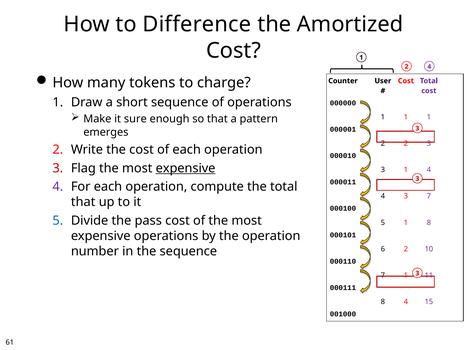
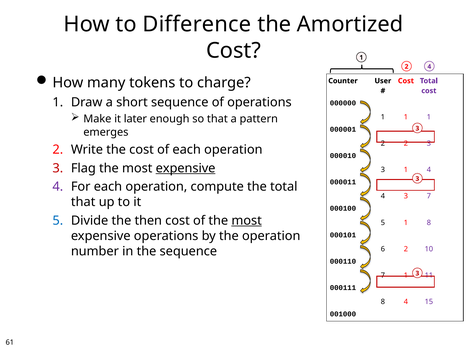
sure: sure -> later (135, 119)
pass: pass -> then (148, 221)
most underline: none -> present (247, 221)
